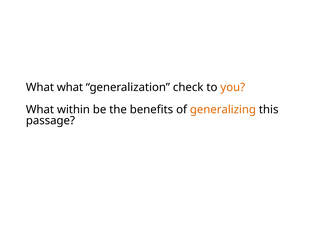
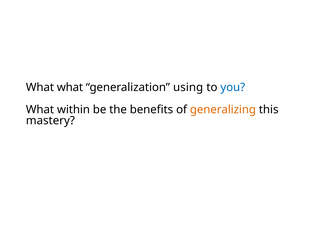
check: check -> using (188, 87)
you colour: orange -> blue (233, 87)
passage: passage -> mastery (50, 121)
